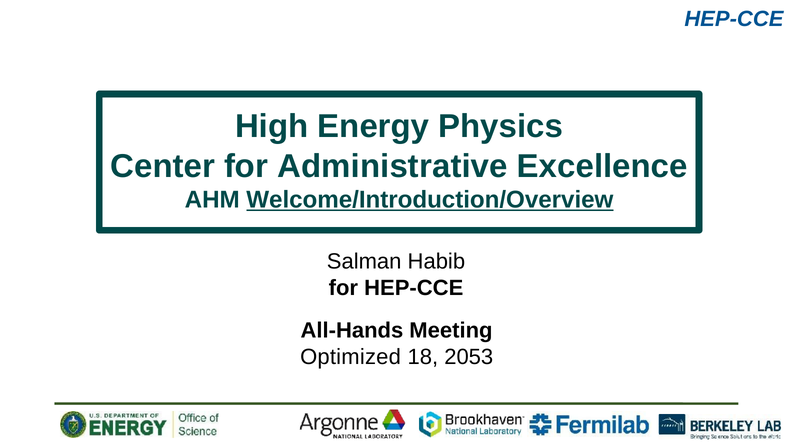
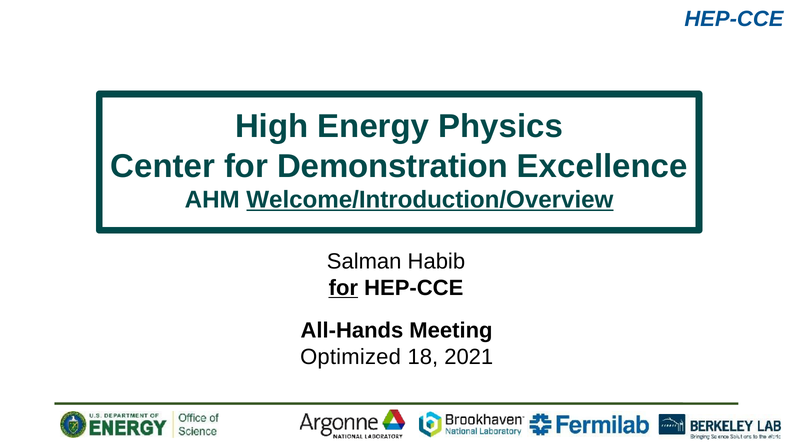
Administrative: Administrative -> Demonstration (393, 166)
for underline: none -> present (343, 288)
2053: 2053 -> 2021 (469, 357)
